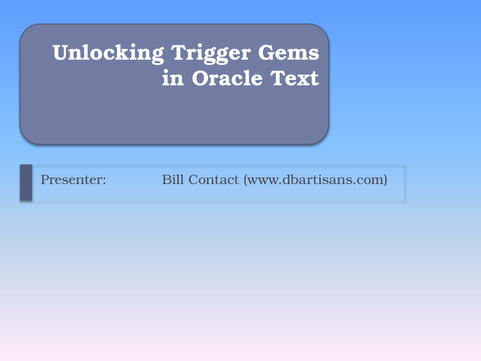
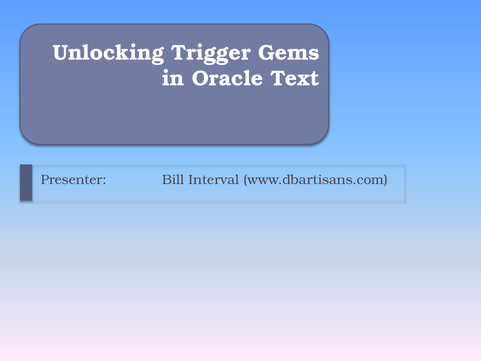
Contact: Contact -> Interval (214, 180)
